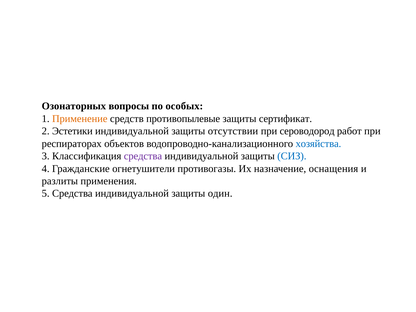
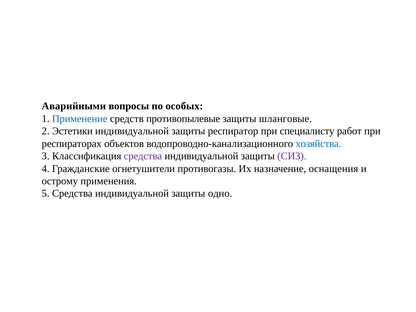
Озонаторных: Озонаторных -> Аварийными (74, 106)
Применение colour: orange -> blue (80, 119)
сертификат: сертификат -> шланговые (285, 119)
отсутствии: отсутствии -> респиратор (233, 131)
сероводород: сероводород -> специалисту (307, 131)
СИЗ colour: blue -> purple (292, 156)
разлиты: разлиты -> острому (60, 181)
один: один -> одно (220, 194)
